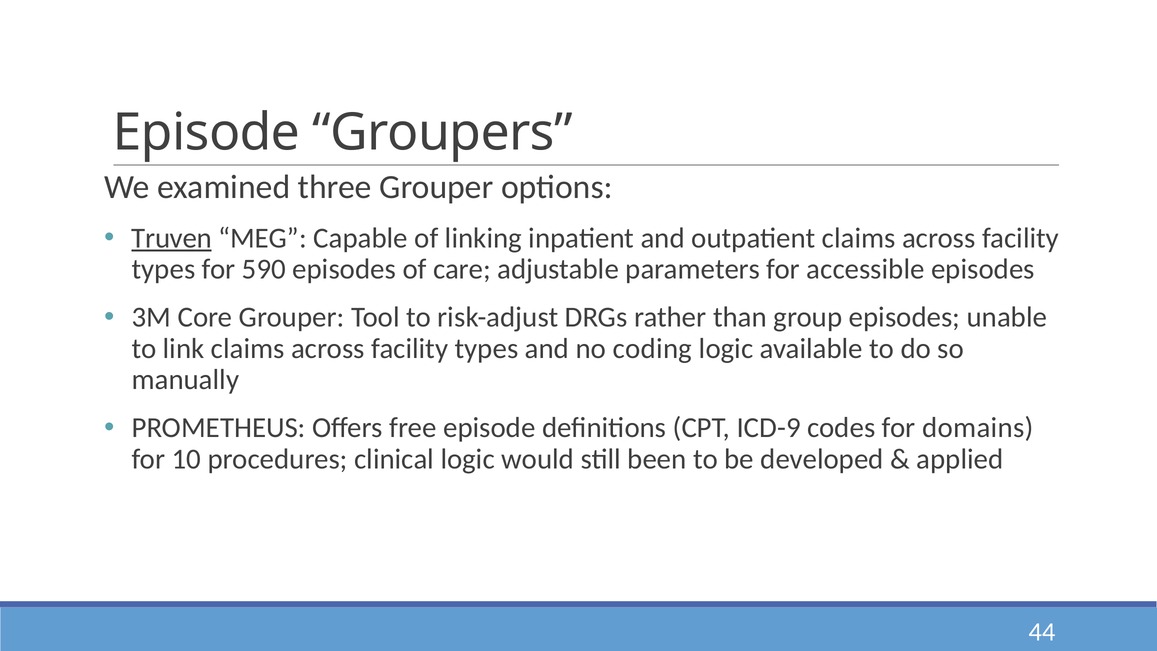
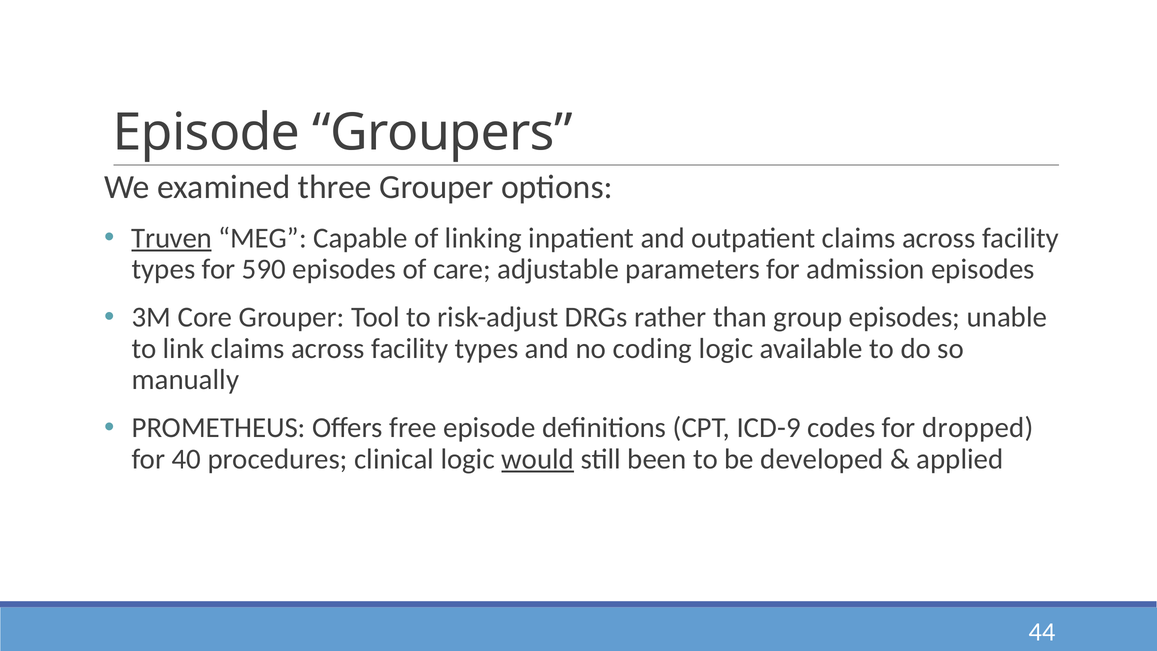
accessible: accessible -> admission (866, 269)
domains: domains -> dropped (978, 428)
10: 10 -> 40 (186, 459)
would underline: none -> present (538, 459)
